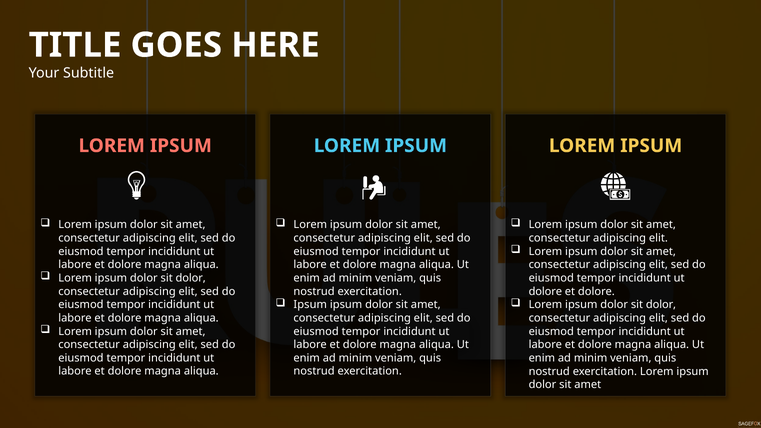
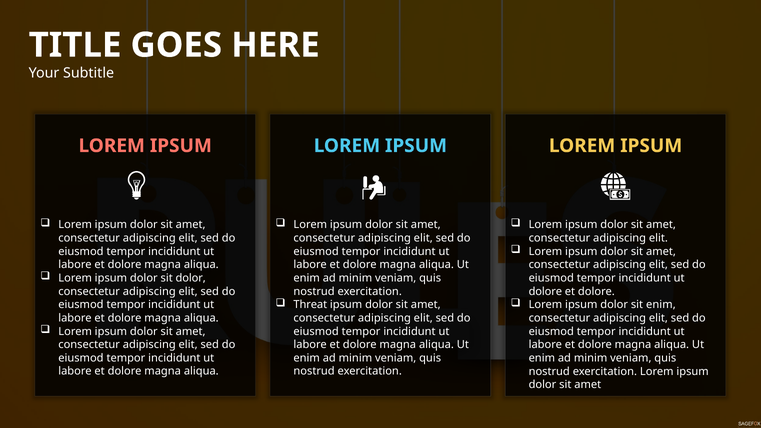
Ipsum: Ipsum -> Threat (310, 305)
dolor: dolor -> enim (661, 305)
